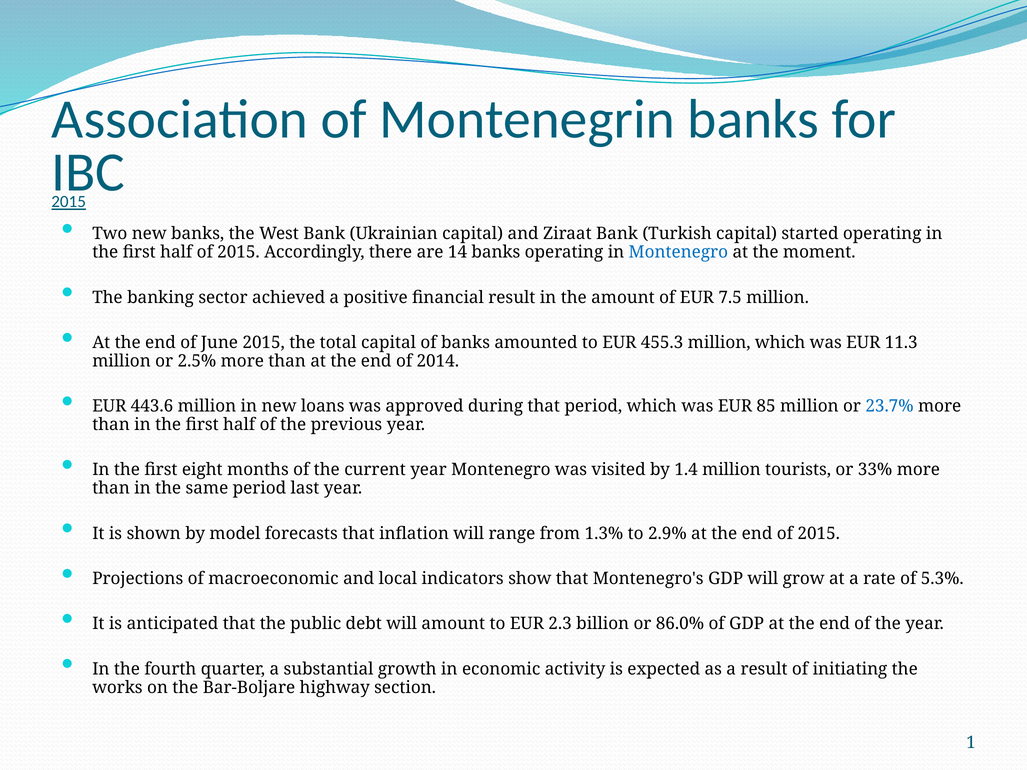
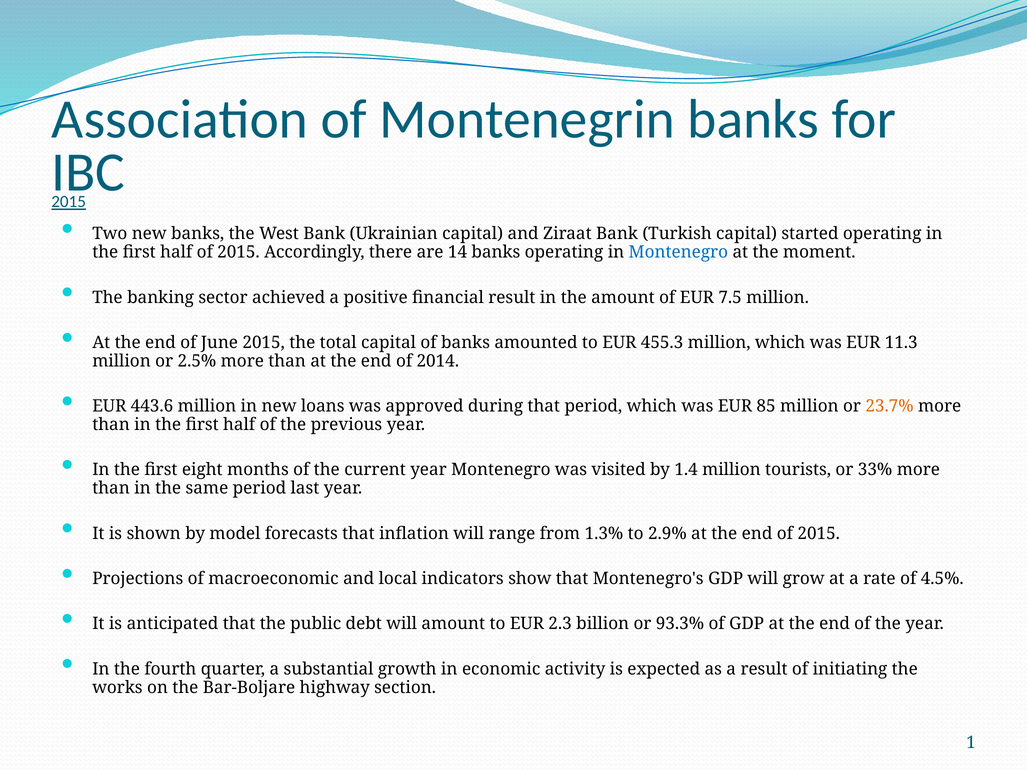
23.7% colour: blue -> orange (890, 406)
5.3%: 5.3% -> 4.5% (942, 579)
86.0%: 86.0% -> 93.3% (680, 624)
